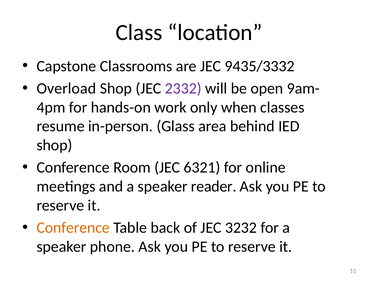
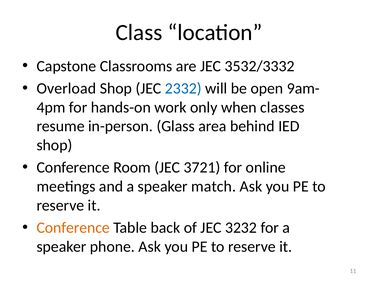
9435/3332: 9435/3332 -> 3532/3332 (260, 66)
2332 colour: purple -> blue (183, 88)
6321: 6321 -> 3721 (202, 168)
reader: reader -> match (214, 187)
